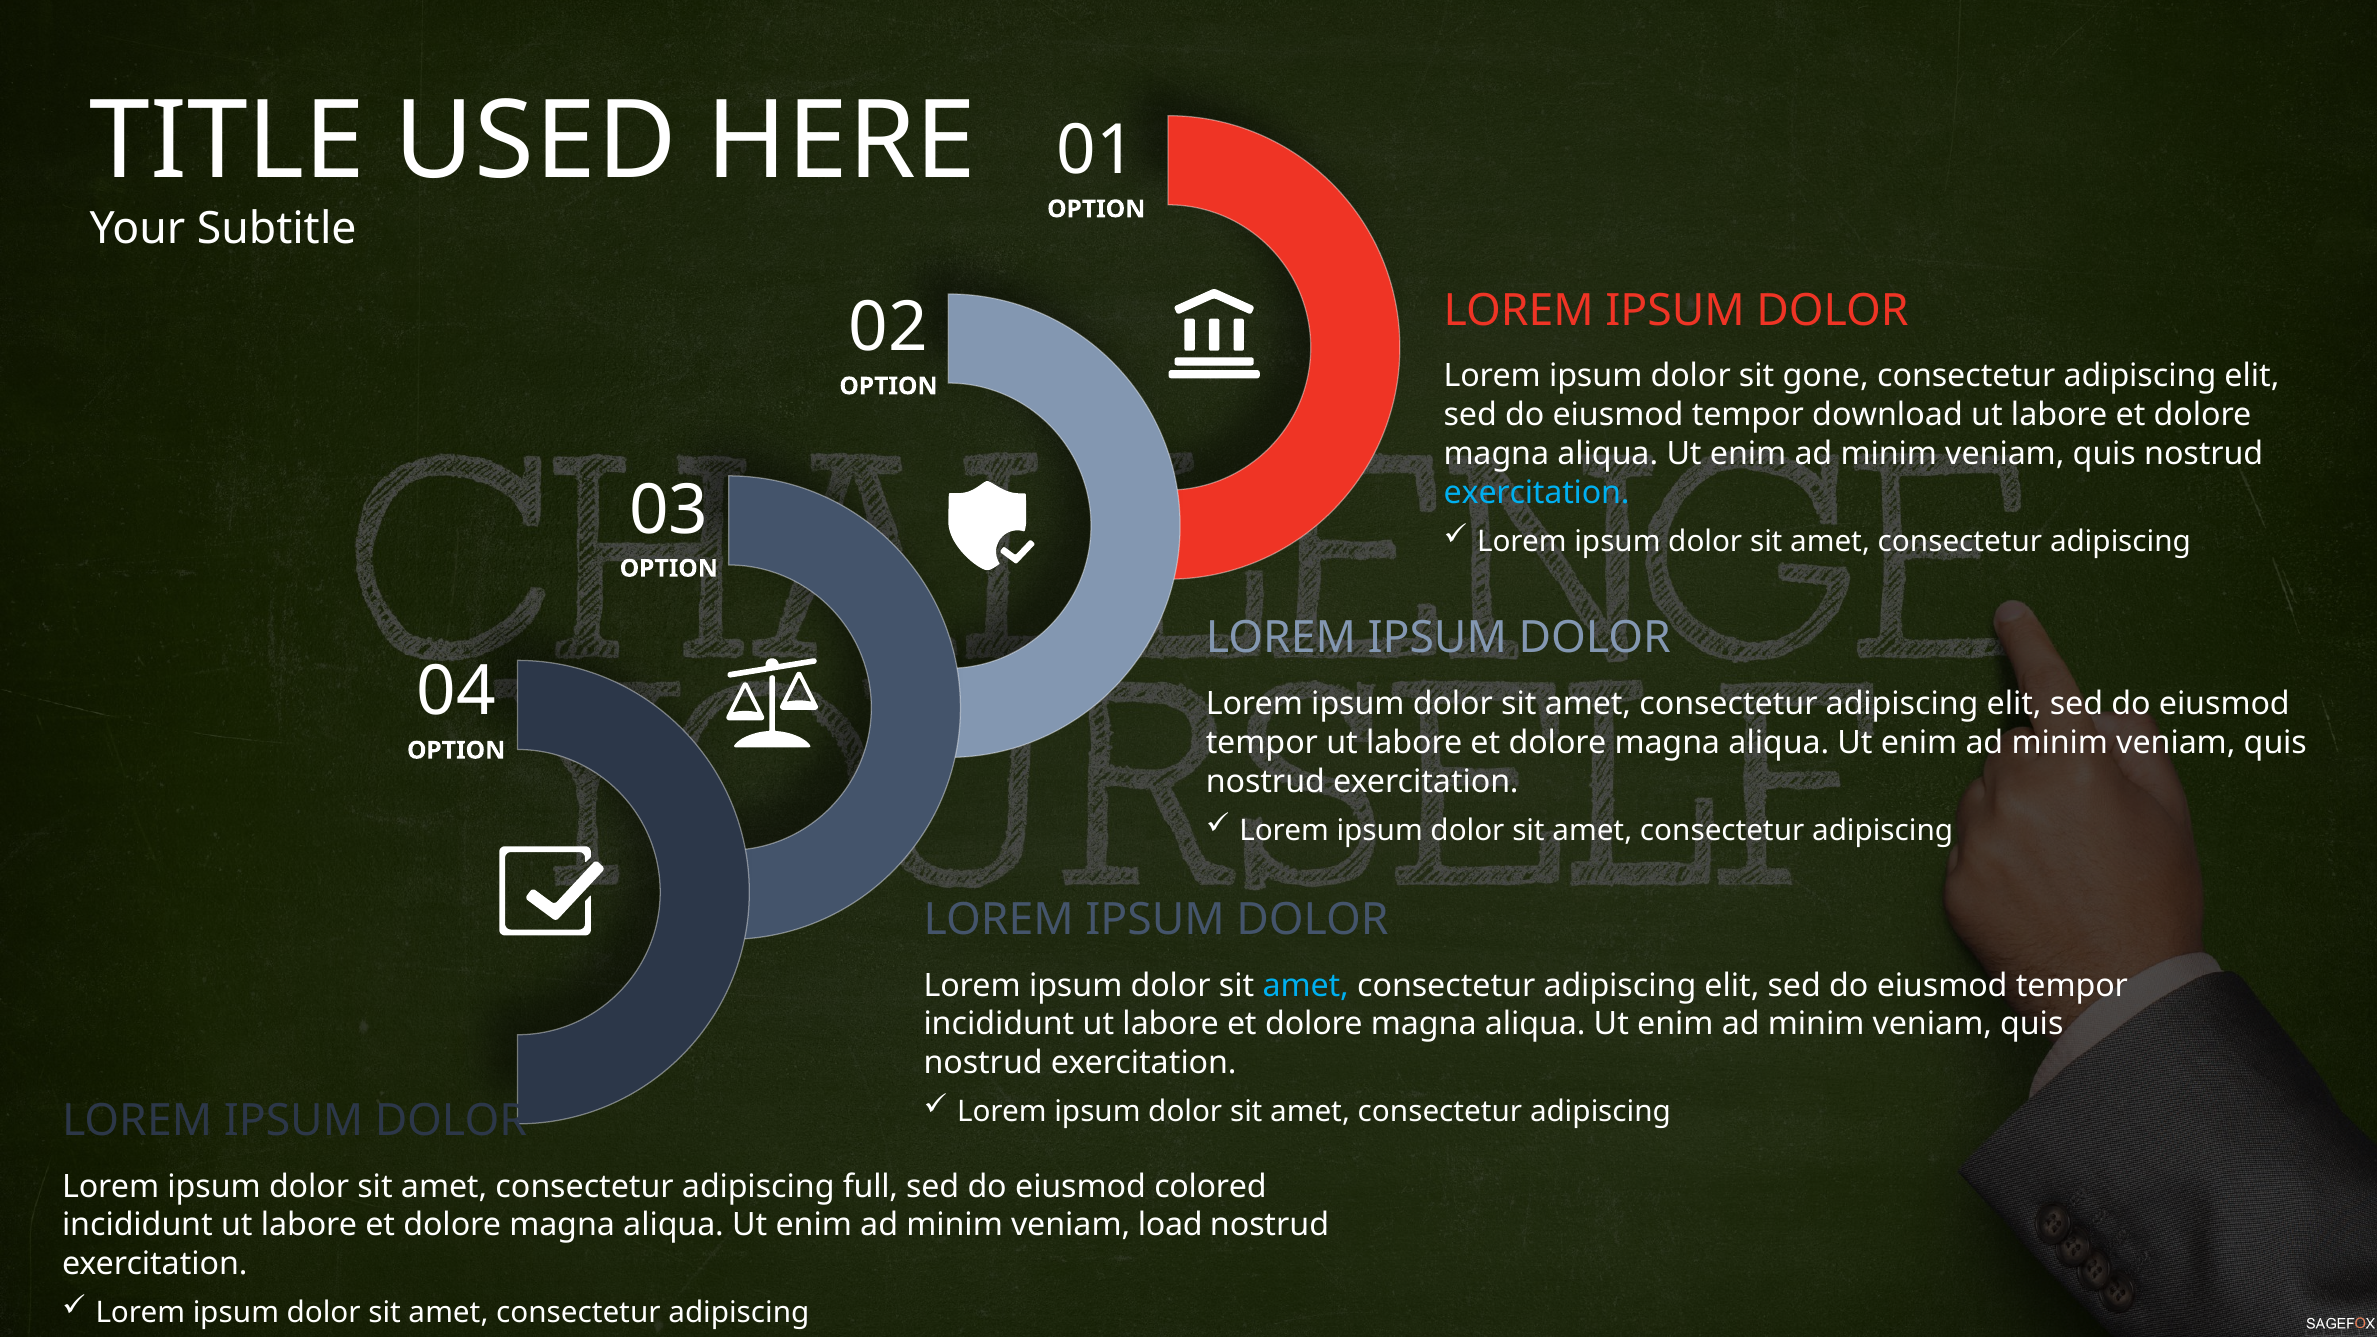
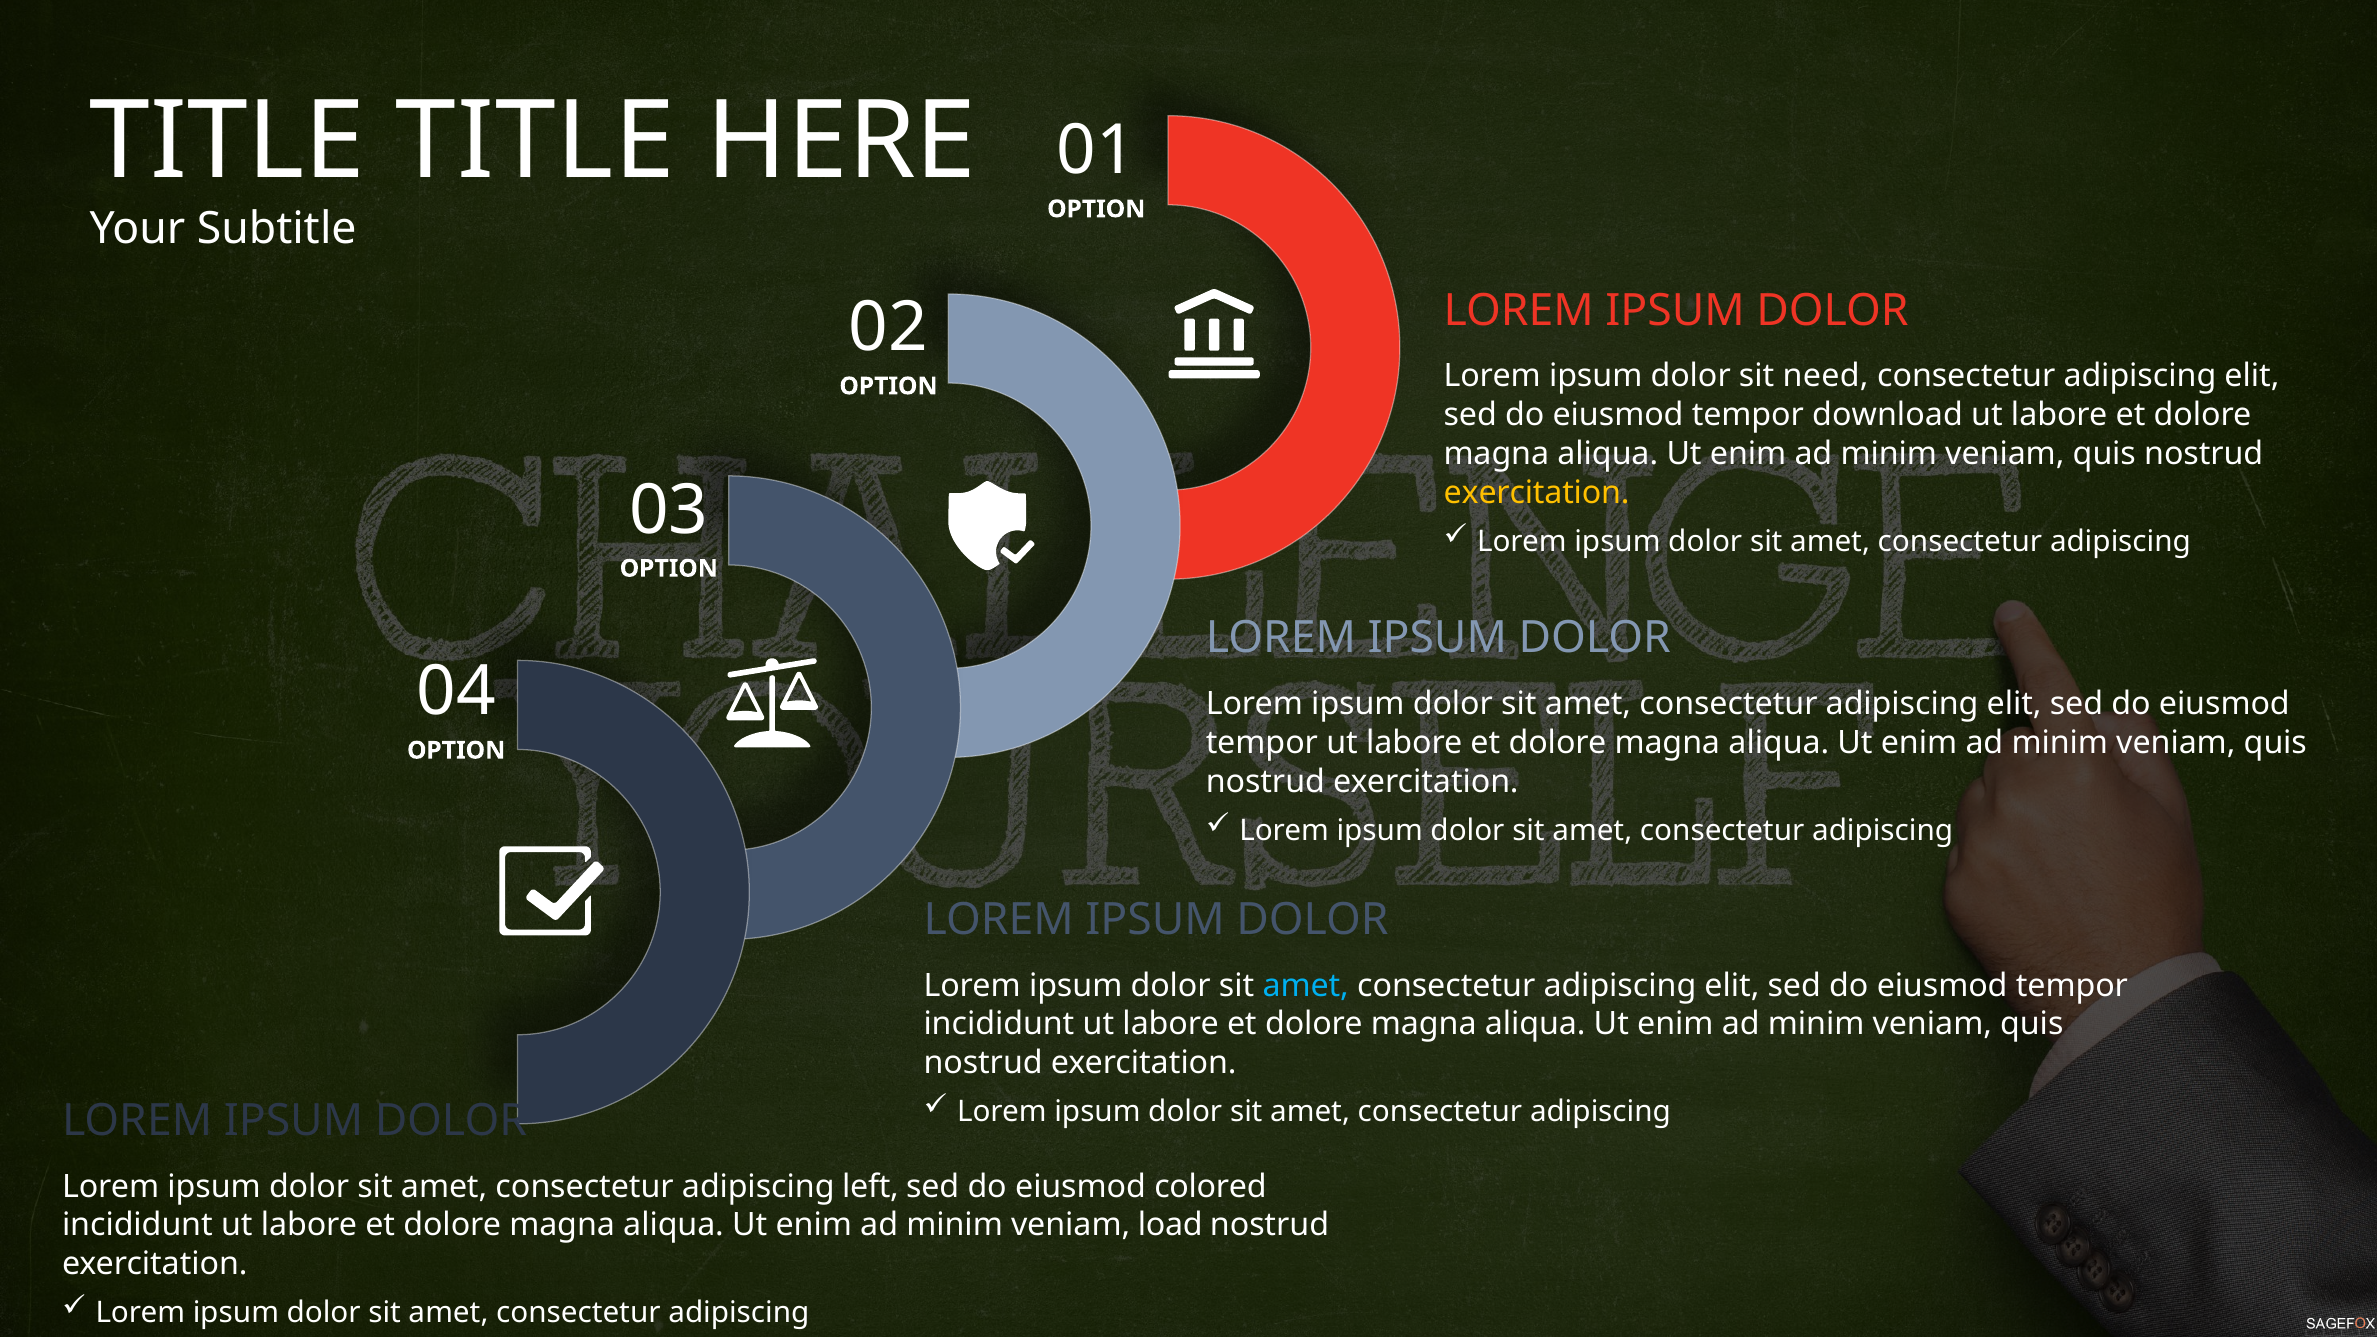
TITLE USED: USED -> TITLE (536, 141)
gone: gone -> need (1826, 376)
exercitation colour: light blue -> yellow (1537, 492)
full: full -> left (870, 1187)
